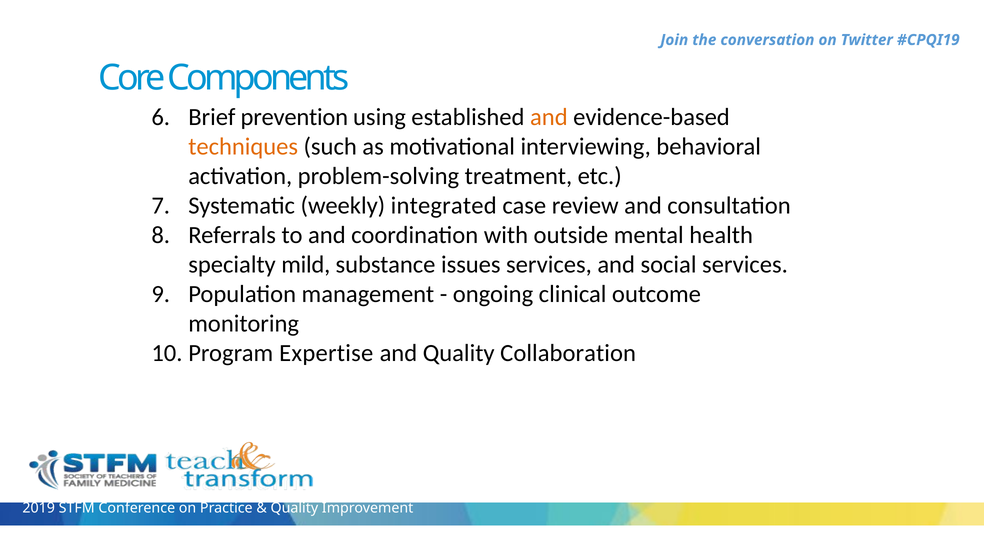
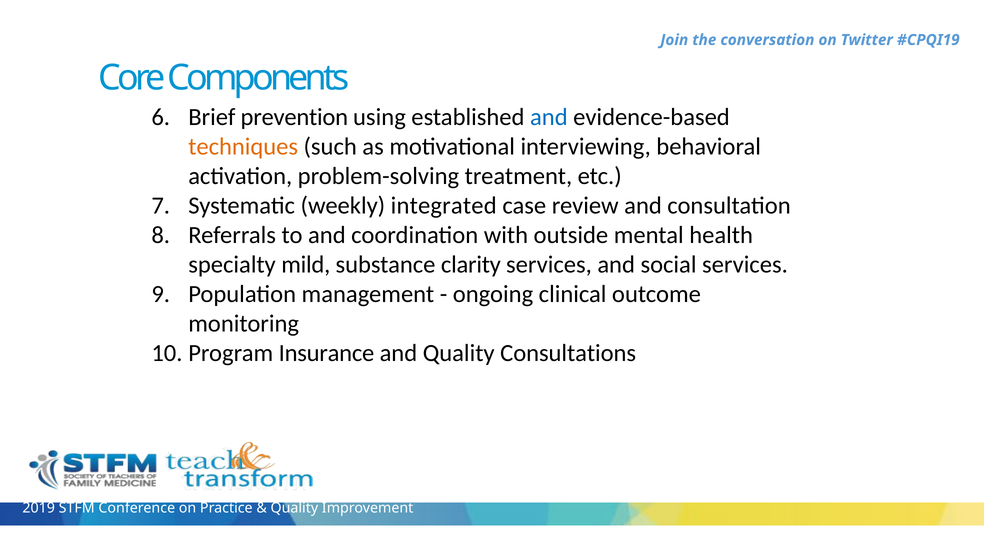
and colour: orange -> blue (549, 117)
issues: issues -> clarity (471, 264)
Expertise: Expertise -> Insurance (326, 353)
Collaboration: Collaboration -> Consultations (568, 353)
